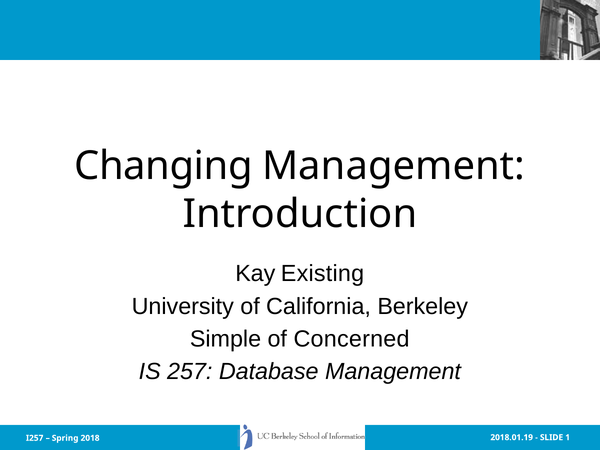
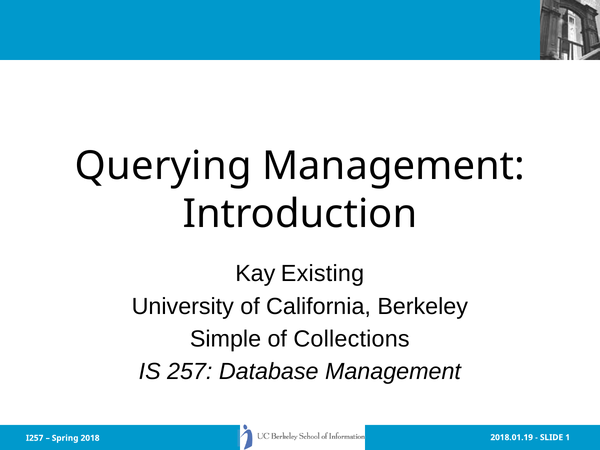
Changing: Changing -> Querying (163, 166)
Concerned: Concerned -> Collections (352, 339)
